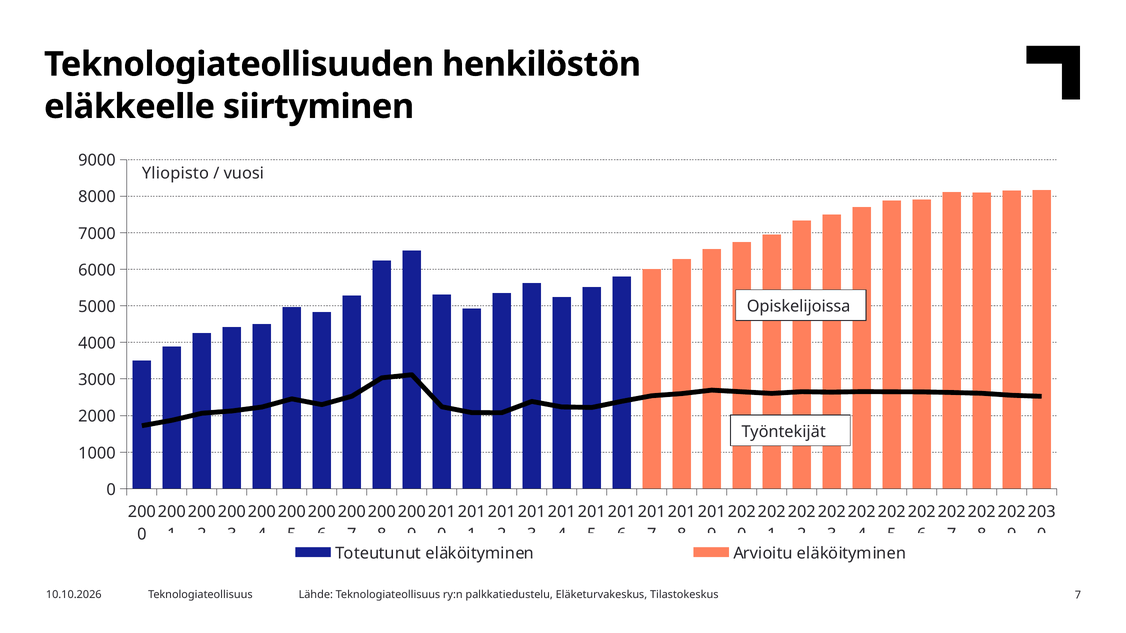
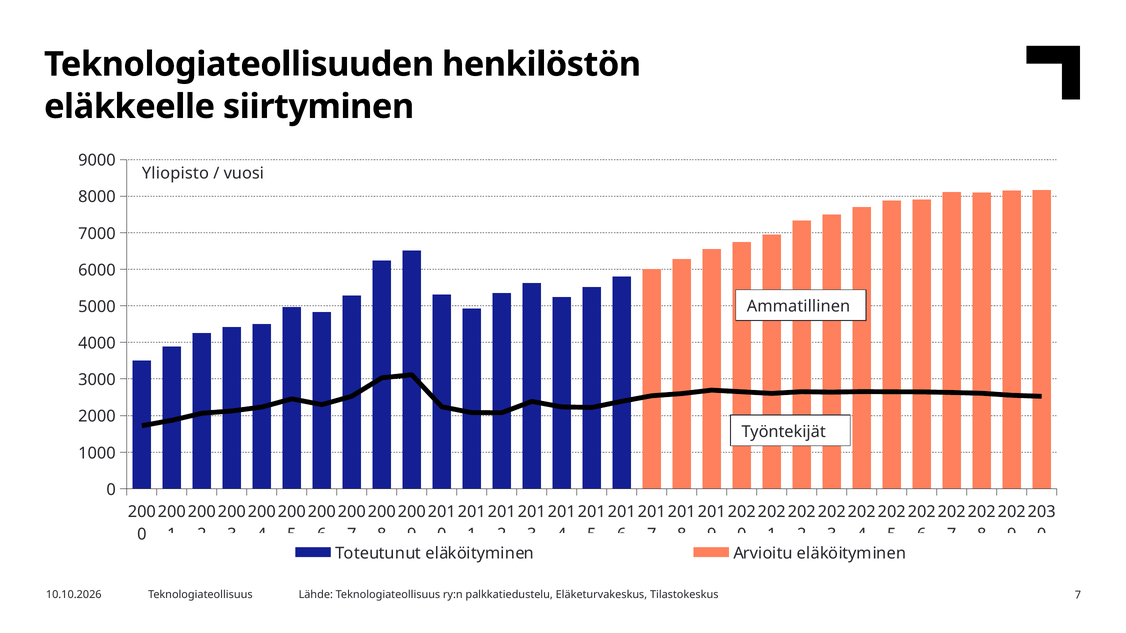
Opiskelijoissa: Opiskelijoissa -> Ammatillinen (798, 307)
